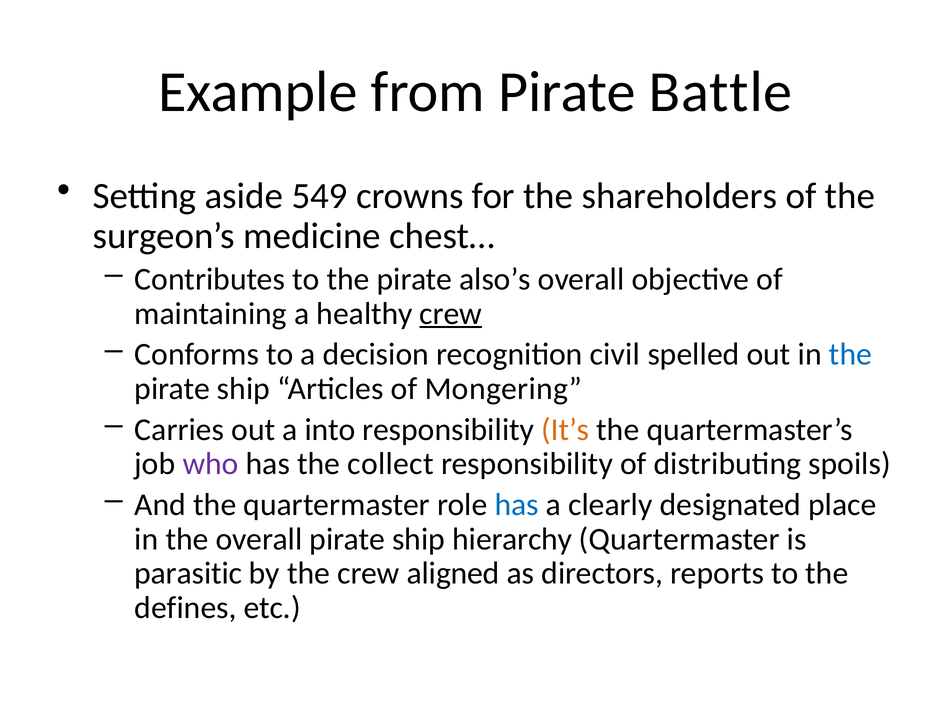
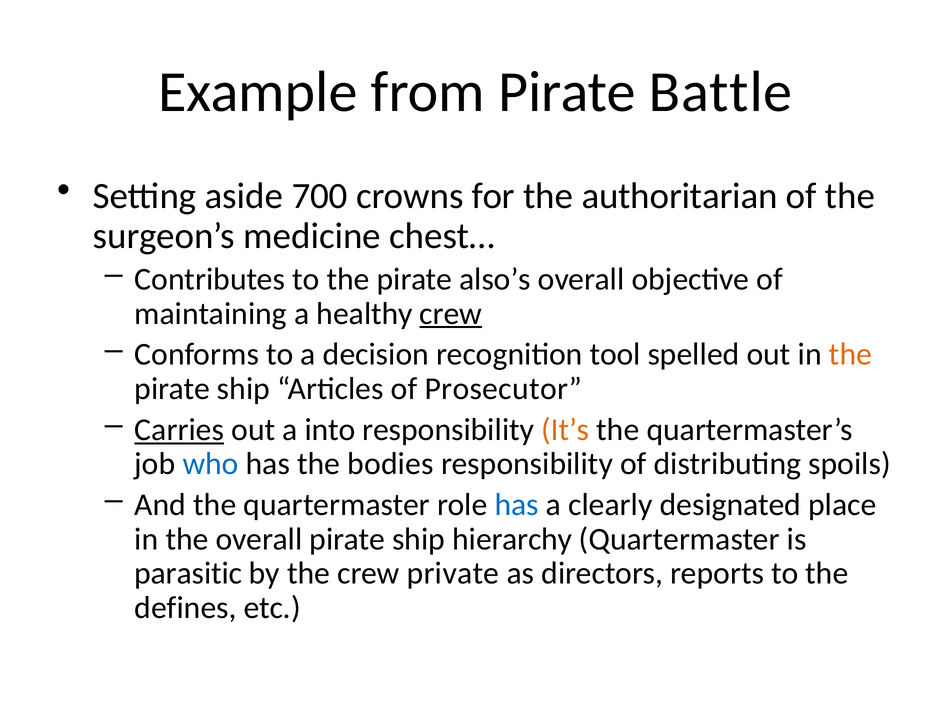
549: 549 -> 700 (320, 196)
shareholders: shareholders -> authoritarian (680, 196)
civil: civil -> tool (615, 354)
the colour: blue -> orange (850, 354)
Mongering: Mongering -> Prosecutor (503, 389)
Carries underline: none -> present (179, 430)
who colour: purple -> blue (211, 464)
collect: collect -> bodies (391, 464)
aligned: aligned -> private (453, 573)
